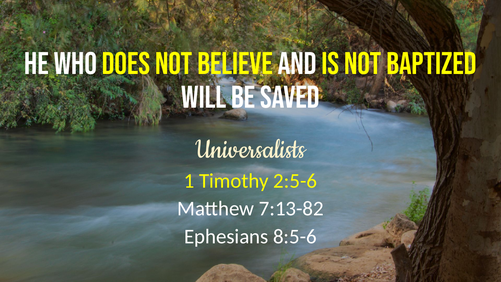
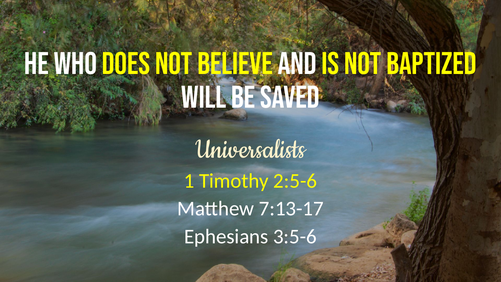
7:13-82: 7:13-82 -> 7:13-17 (291, 209)
8:5-6: 8:5-6 -> 3:5-6 (295, 236)
